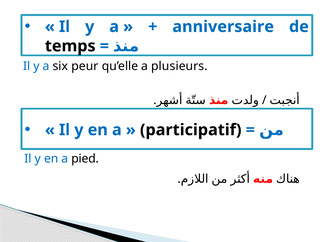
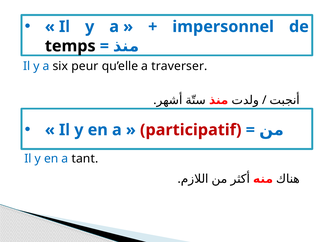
anniversaire: anniversaire -> impersonnel (223, 27)
plusieurs: plusieurs -> traverser (179, 66)
participatif colour: black -> red (191, 130)
pied: pied -> tant (85, 159)
